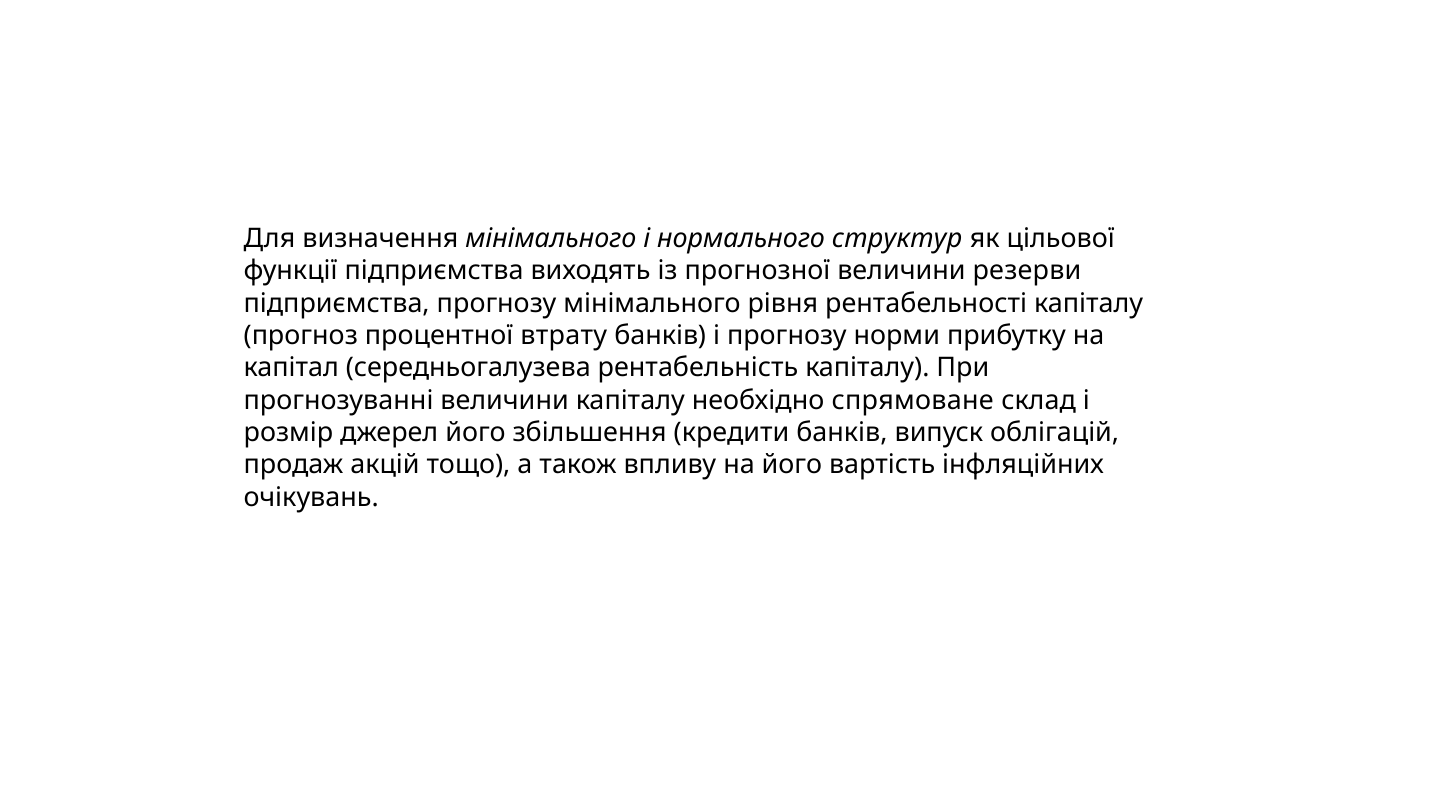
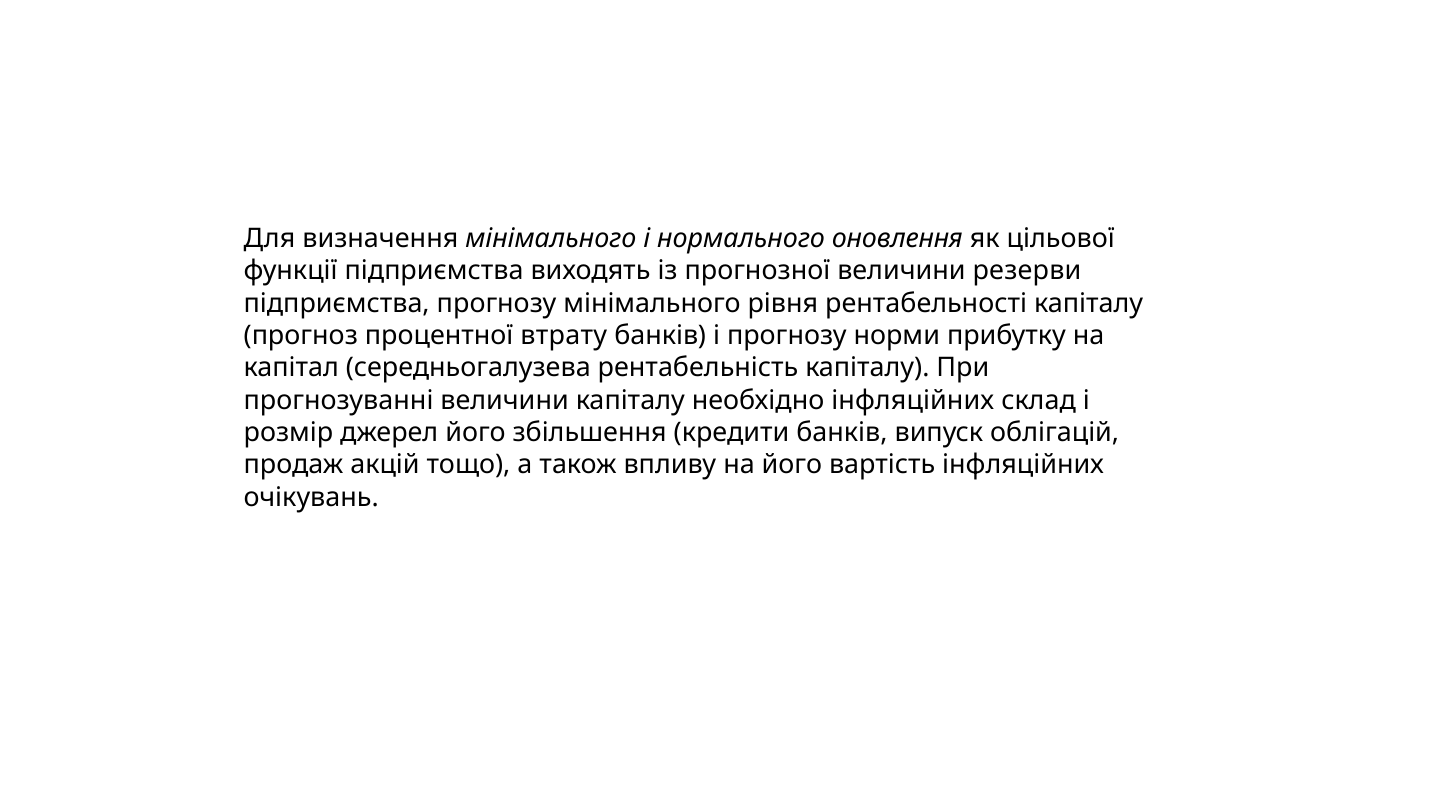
структур: структур -> оновлення (897, 239)
необхідно спрямоване: спрямоване -> інфляційних (913, 400)
